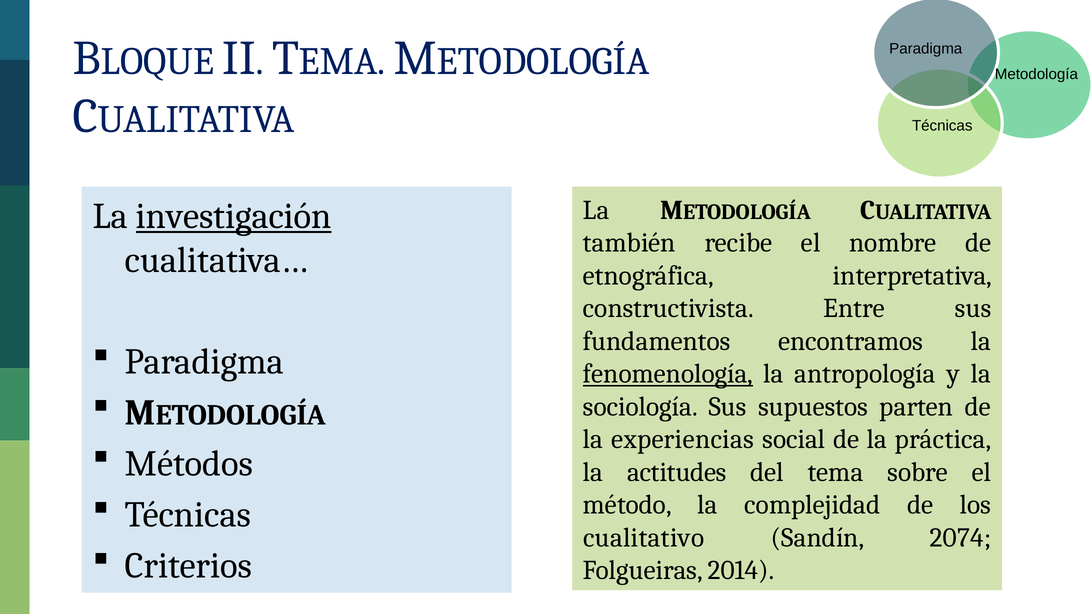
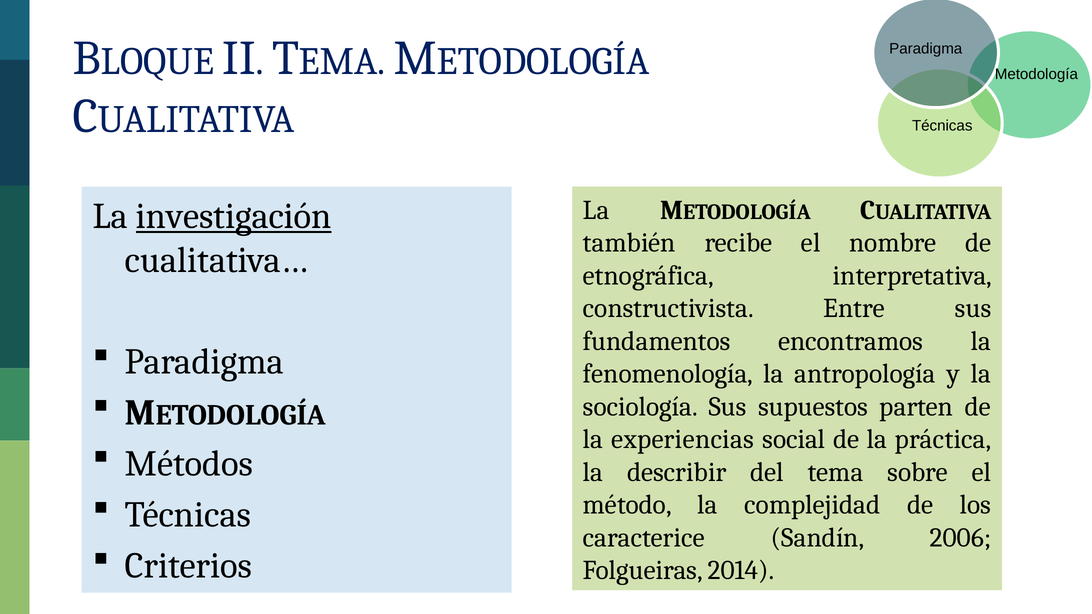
fenomenología underline: present -> none (668, 374)
actitudes: actitudes -> describir (677, 472)
cualitativo: cualitativo -> caracterice (644, 538)
2074: 2074 -> 2006 (961, 538)
